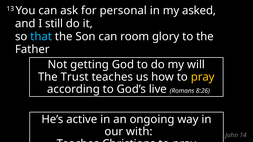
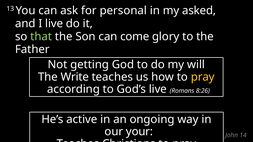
I still: still -> live (54, 24)
that colour: light blue -> light green (41, 37)
room: room -> come (135, 37)
Trust: Trust -> Write (75, 77)
with: with -> your (139, 132)
